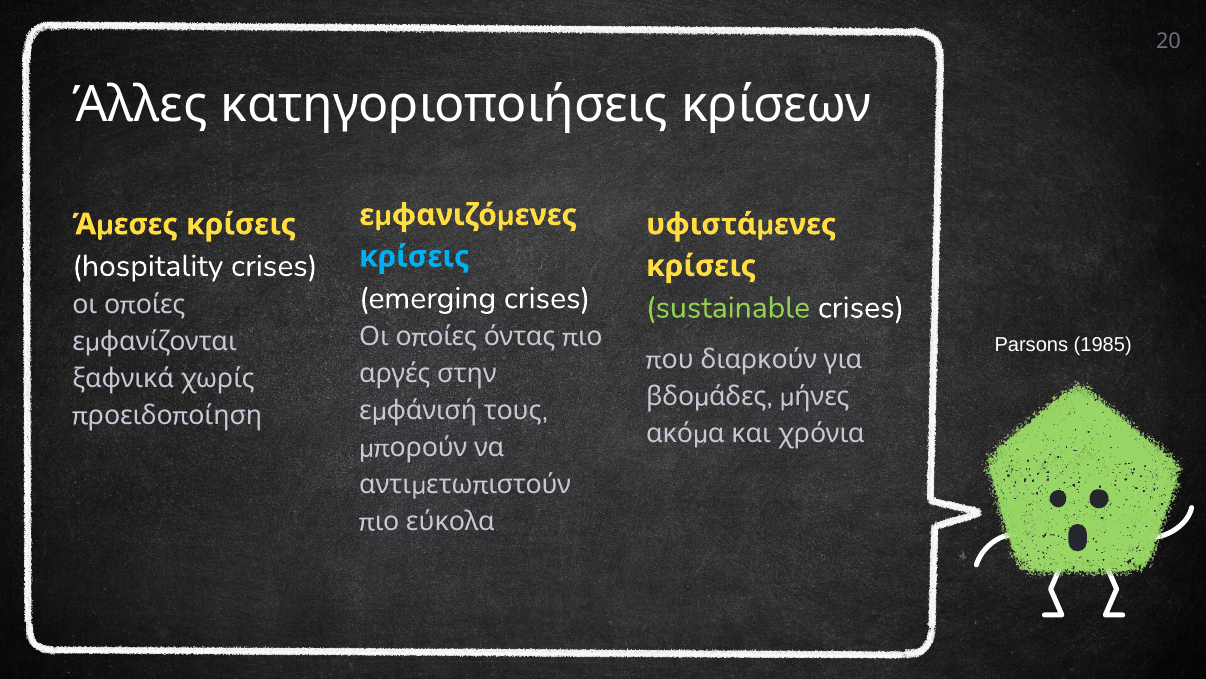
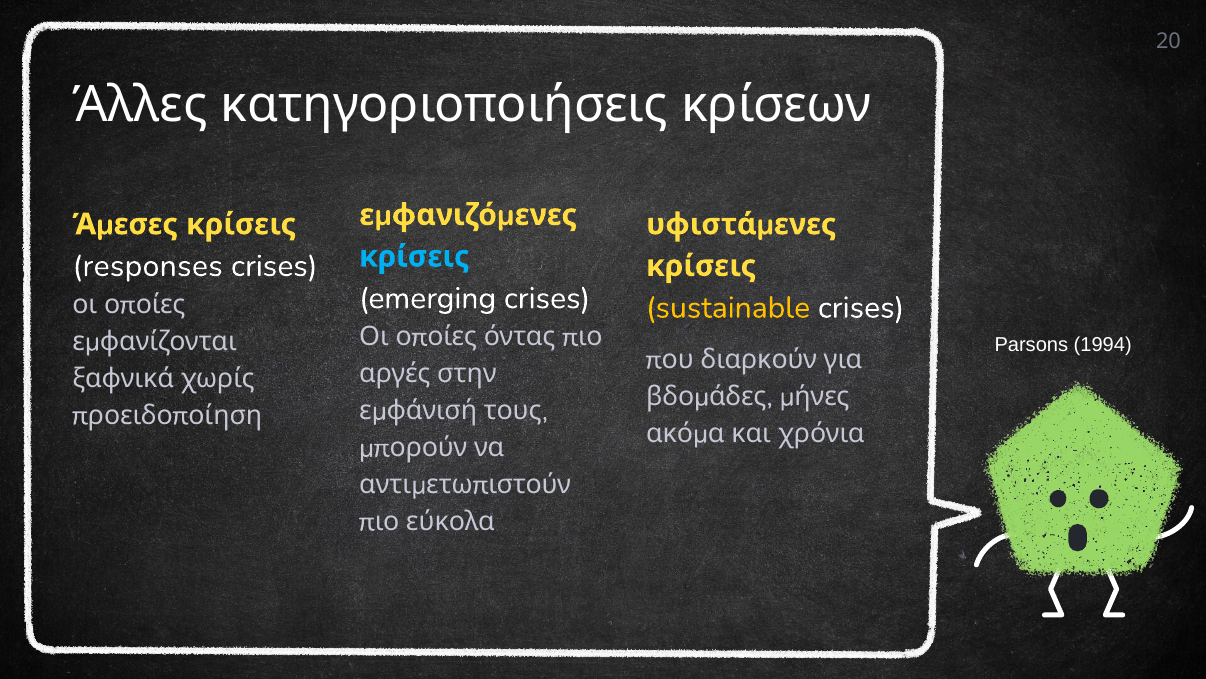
hospitality: hospitality -> responses (148, 266)
sustainable colour: light green -> yellow (728, 307)
1985: 1985 -> 1994 (1103, 345)
